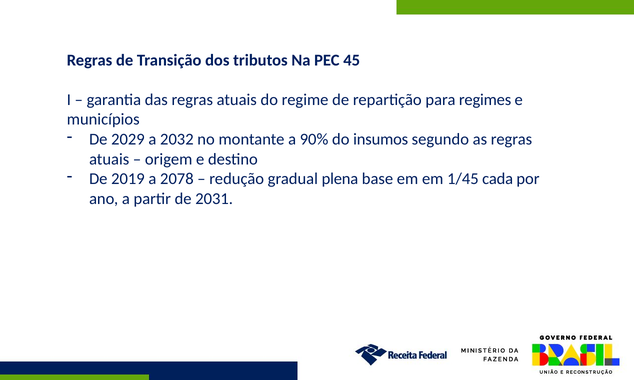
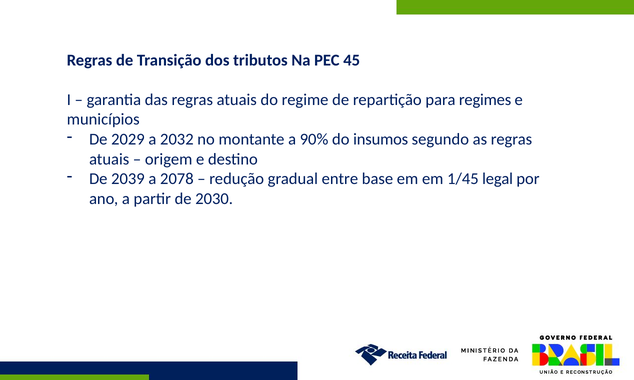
2019: 2019 -> 2039 (128, 179)
plena: plena -> entre (340, 179)
cada: cada -> legal (498, 179)
2031: 2031 -> 2030 (214, 199)
